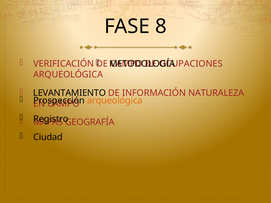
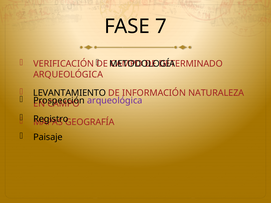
8: 8 -> 7 (161, 26)
OCUPACIONES: OCUPACIONES -> DETERMINADO (191, 64)
arqueológica colour: orange -> purple (115, 101)
Ciudad: Ciudad -> Paisaje (48, 137)
